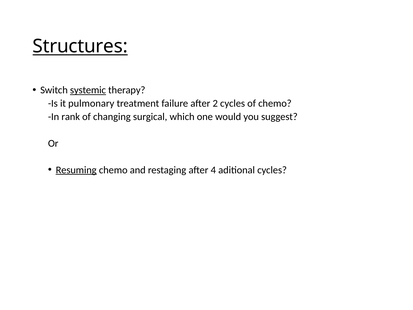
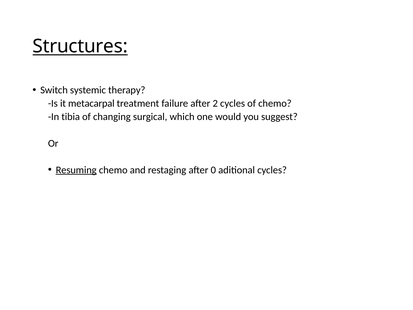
systemic underline: present -> none (88, 90)
pulmonary: pulmonary -> metacarpal (91, 103)
rank: rank -> tibia (71, 117)
4: 4 -> 0 (213, 170)
